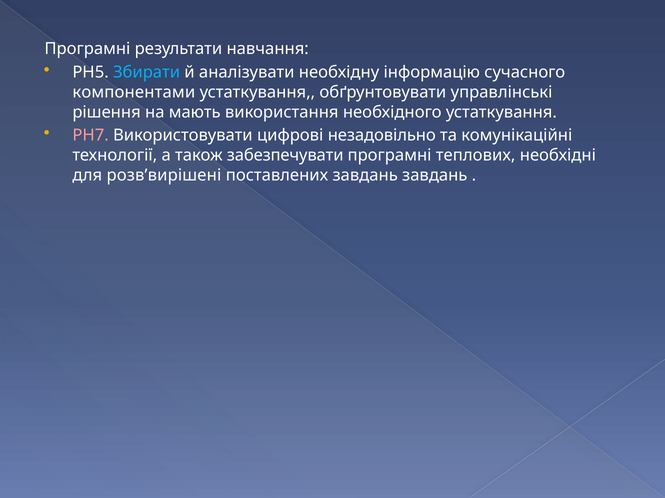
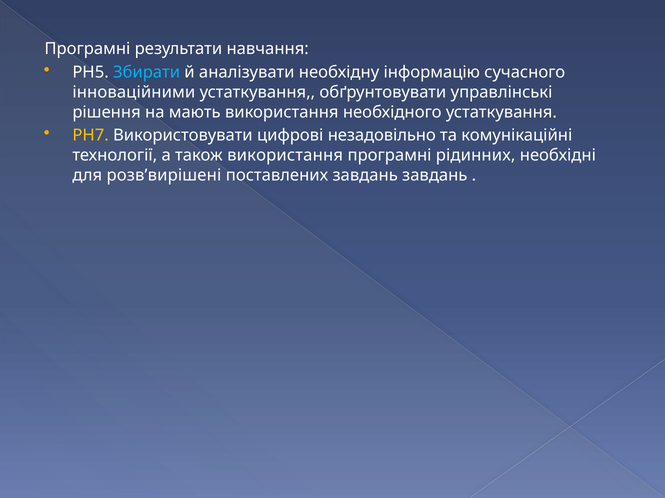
компонентами: компонентами -> інноваційними (134, 92)
РН7 colour: pink -> yellow (91, 136)
також забезпечувати: забезпечувати -> використання (285, 155)
теплових: теплових -> рідинних (476, 155)
